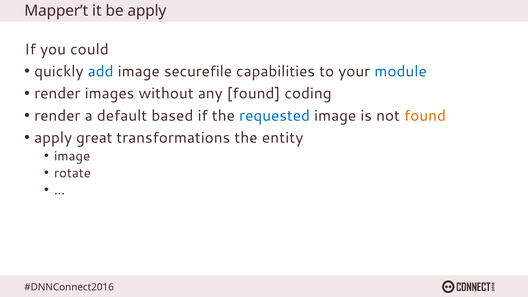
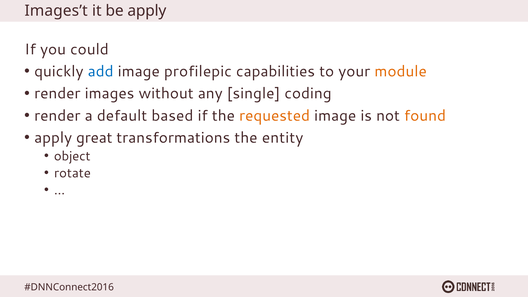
Mapper’t: Mapper’t -> Images’t (56, 11)
securefile: securefile -> profilepic (198, 71)
module colour: blue -> orange (401, 71)
any found: found -> single (254, 94)
requested colour: blue -> orange (275, 116)
image: image -> object (72, 156)
